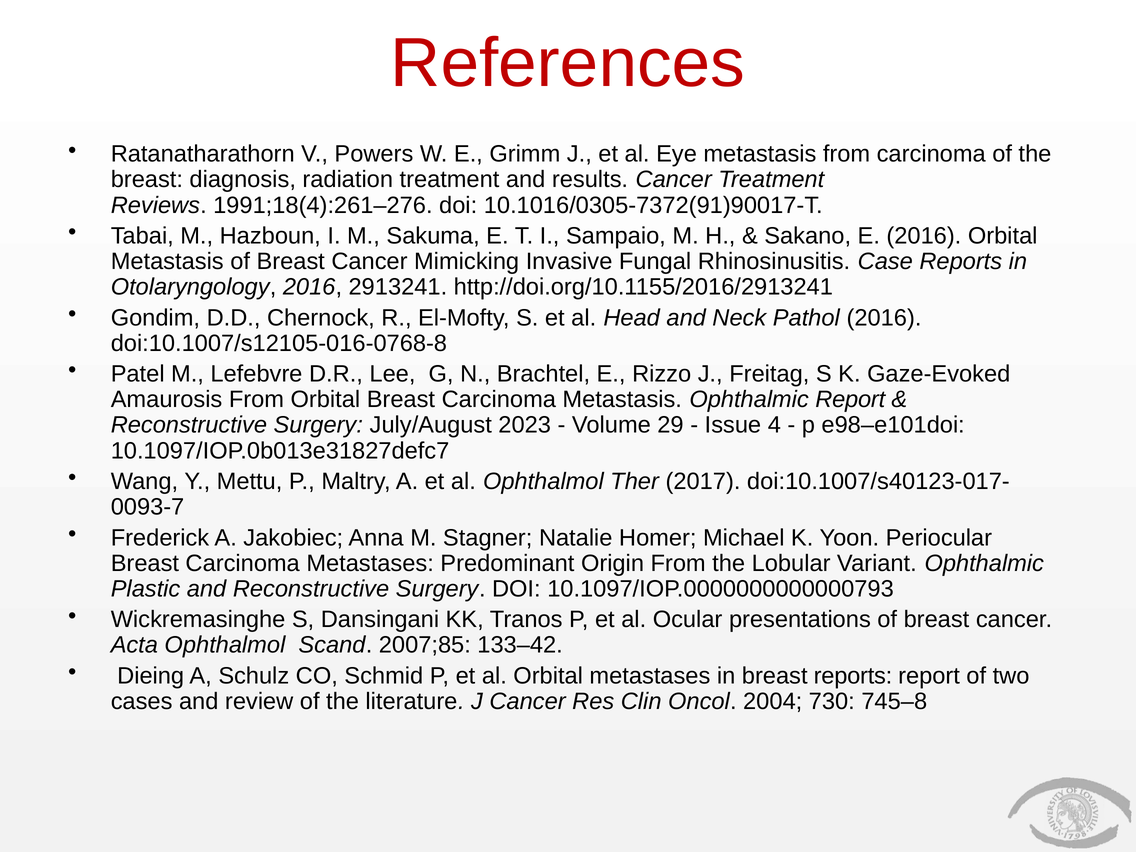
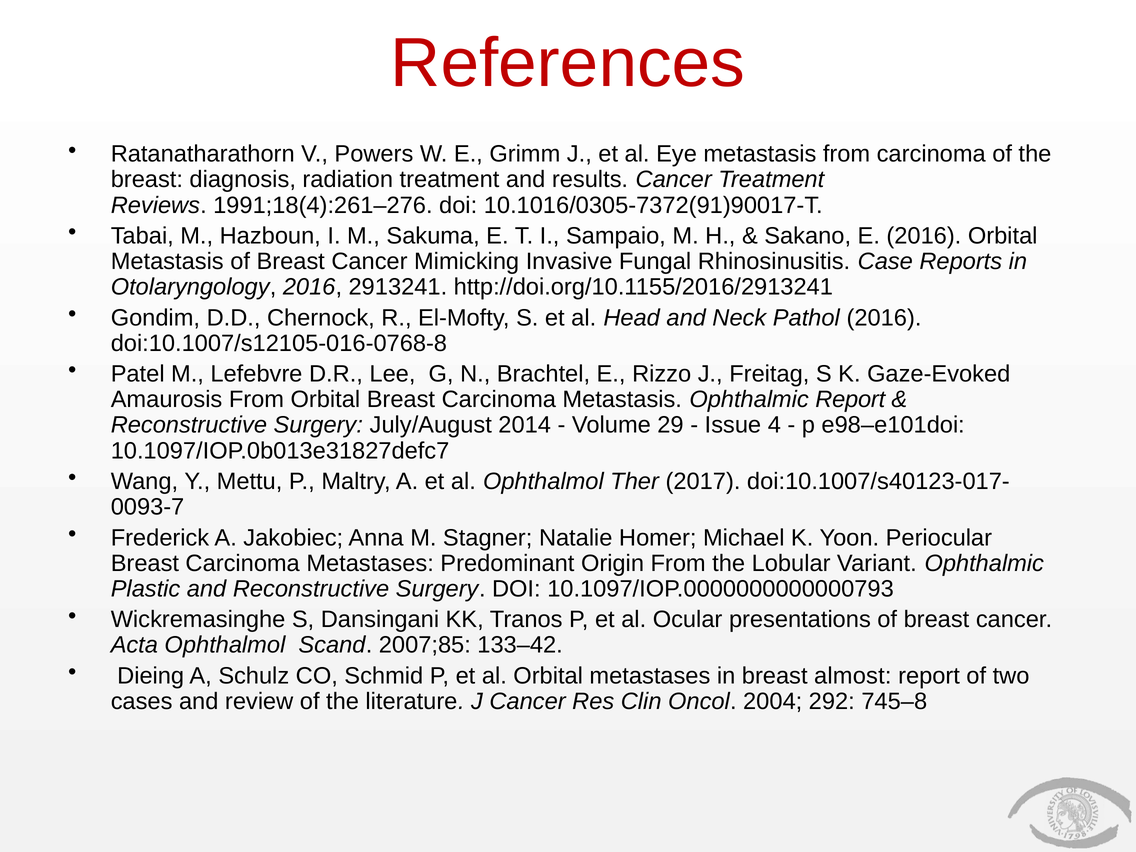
2023: 2023 -> 2014 (525, 425)
breast reports: reports -> almost (853, 676)
730: 730 -> 292 (832, 701)
